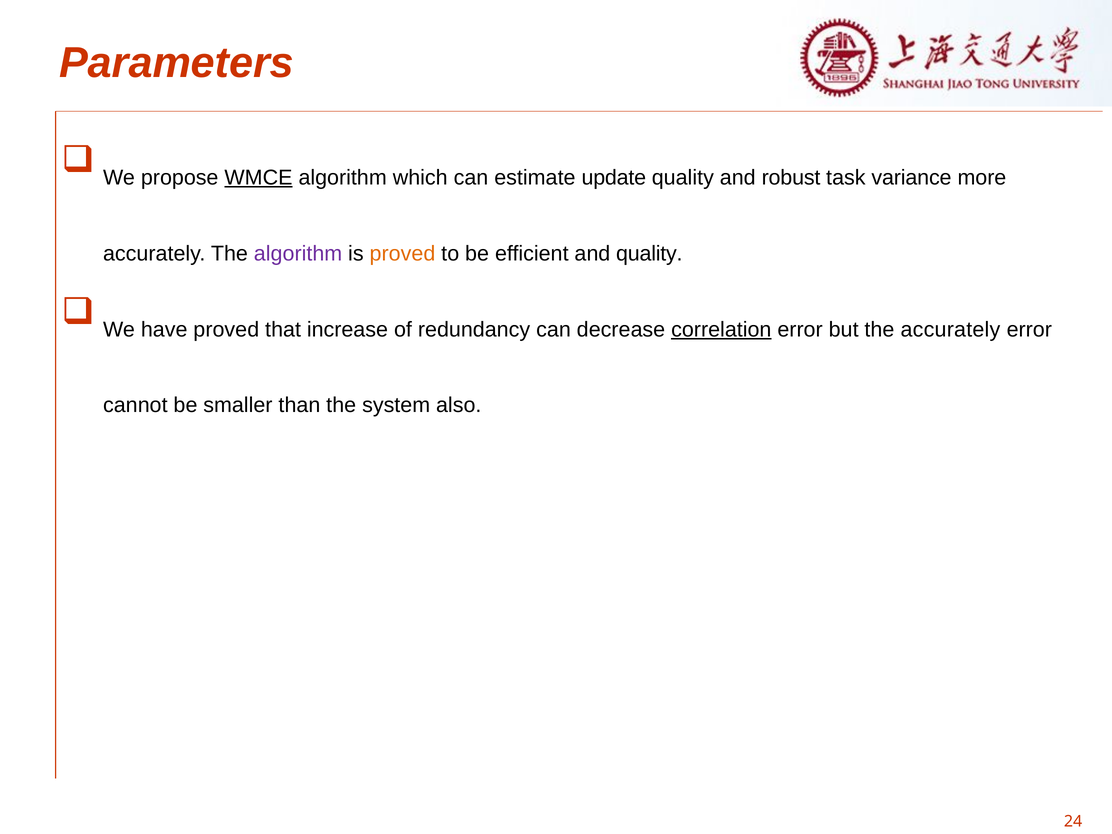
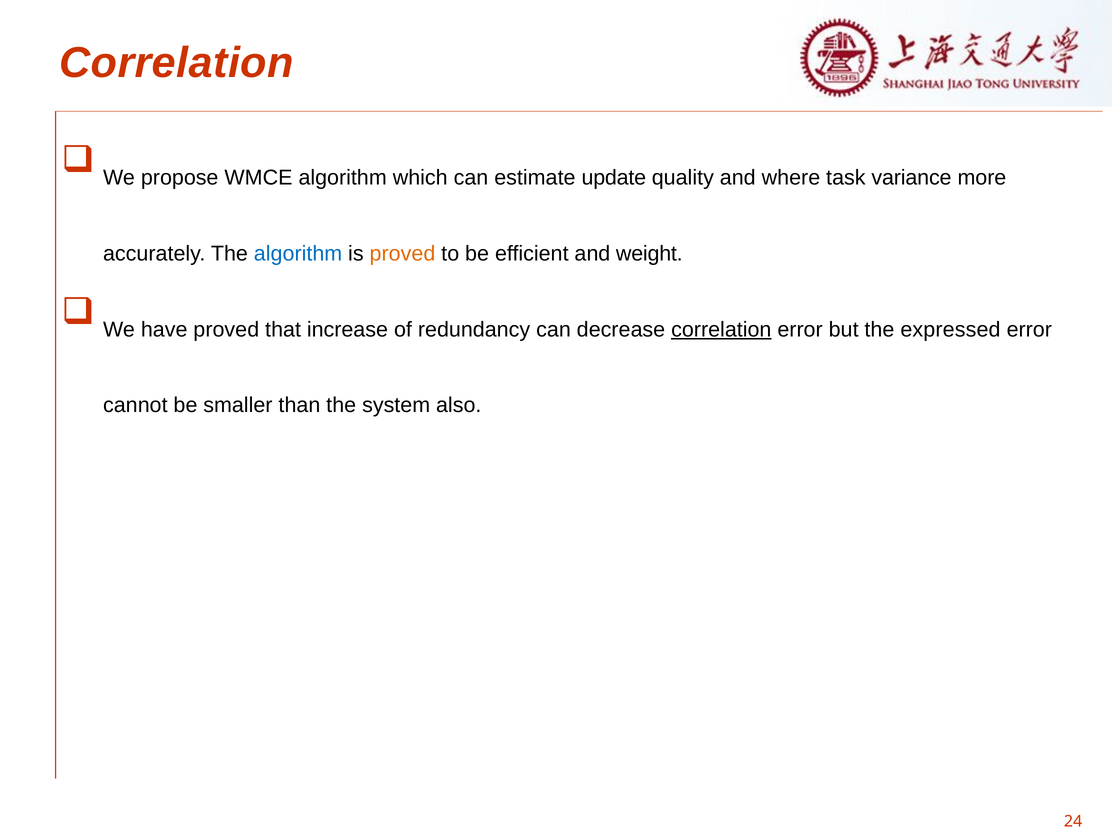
Parameters: Parameters -> Correlation (176, 63)
WMCE underline: present -> none (258, 178)
robust: robust -> where (791, 178)
algorithm colour: purple -> blue (298, 254)
and quality: quality -> weight (649, 254)
the accurately: accurately -> expressed (950, 329)
